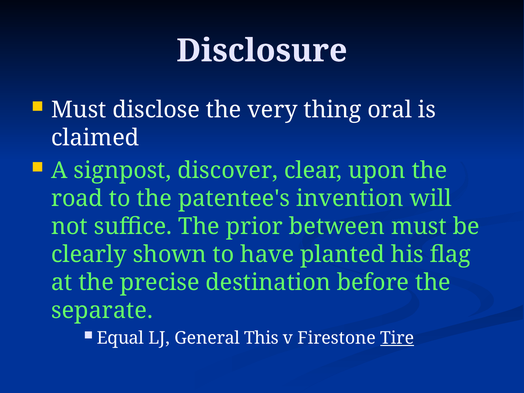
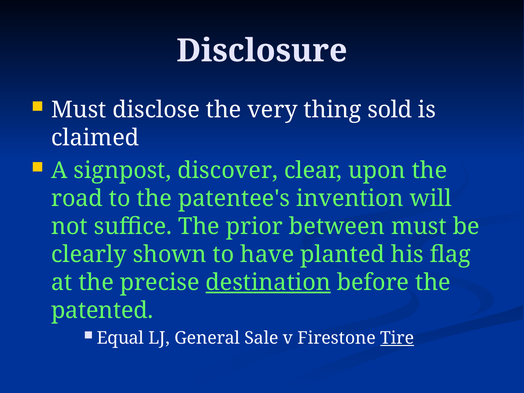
oral: oral -> sold (390, 110)
destination underline: none -> present (268, 282)
separate: separate -> patented (102, 310)
This: This -> Sale (261, 338)
